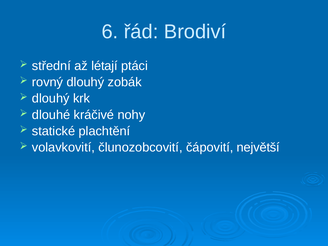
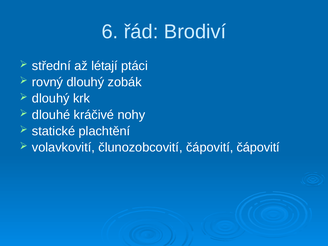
čápovití největší: největší -> čápovití (258, 148)
